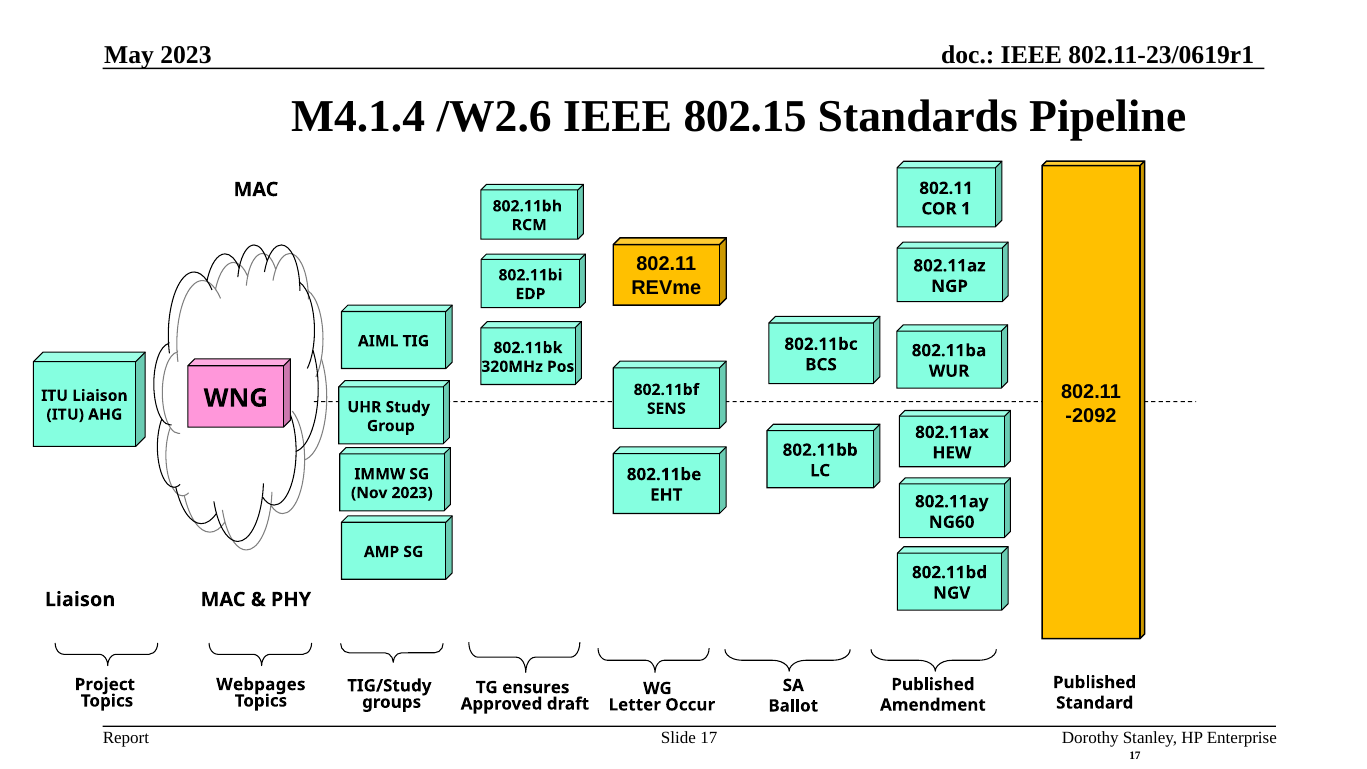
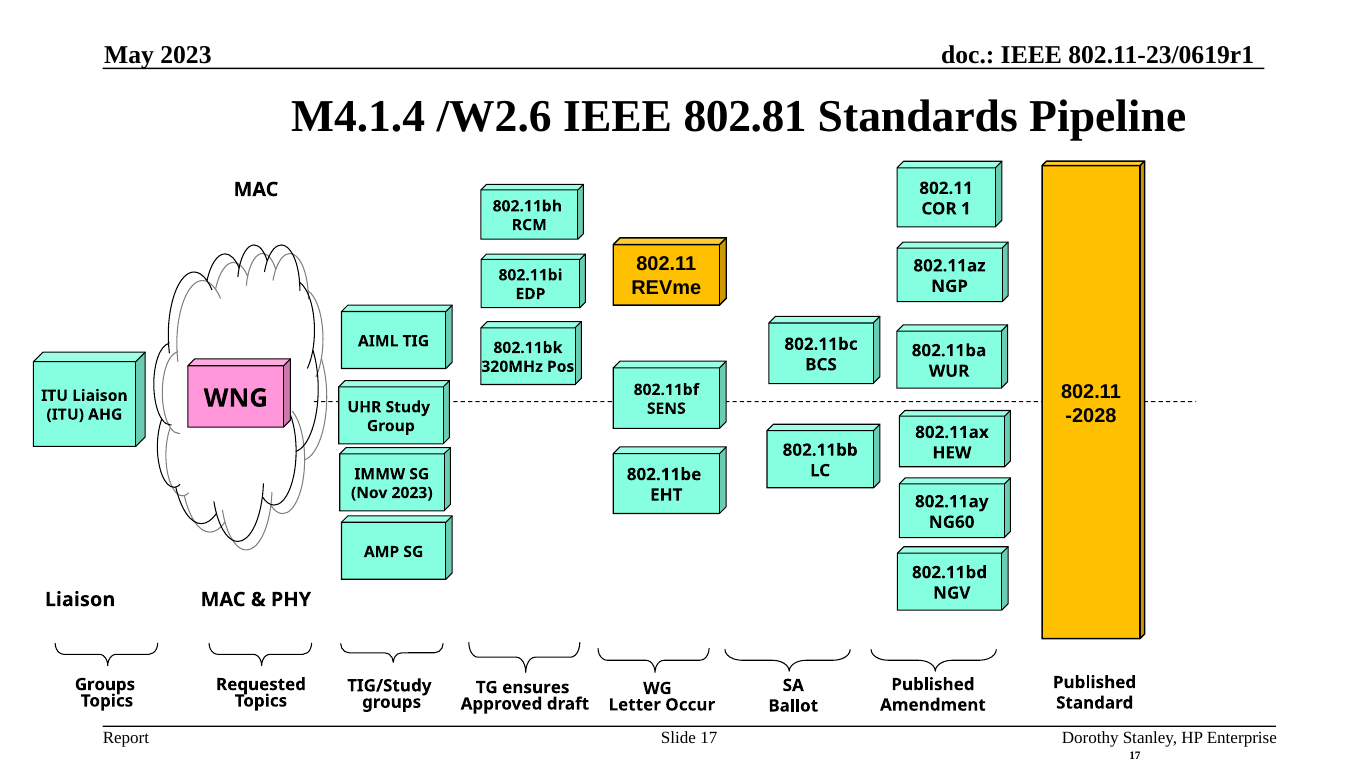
802.15: 802.15 -> 802.81 (745, 116)
-2092: -2092 -> -2028 (1091, 416)
Project: Project -> Groups (105, 684)
Webpages: Webpages -> Requested (261, 684)
